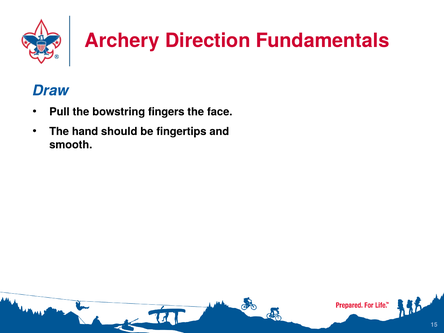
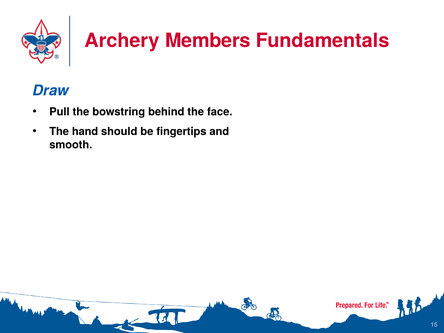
Direction: Direction -> Members (208, 41)
fingers: fingers -> behind (166, 112)
